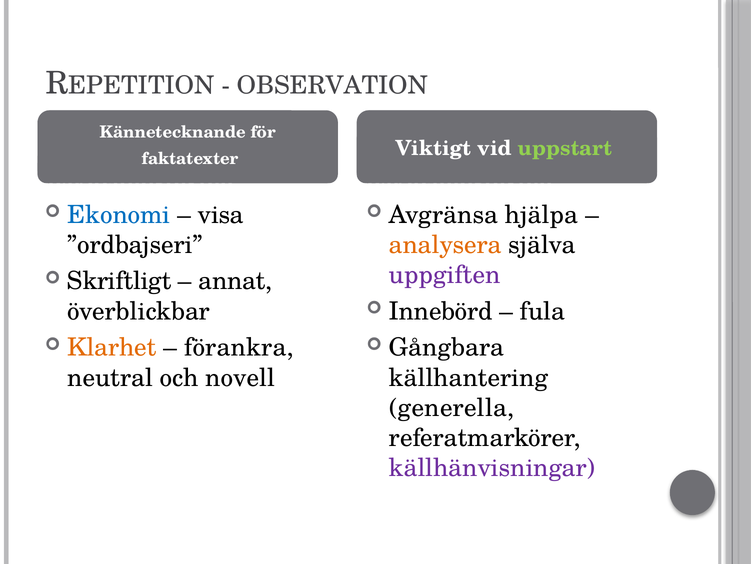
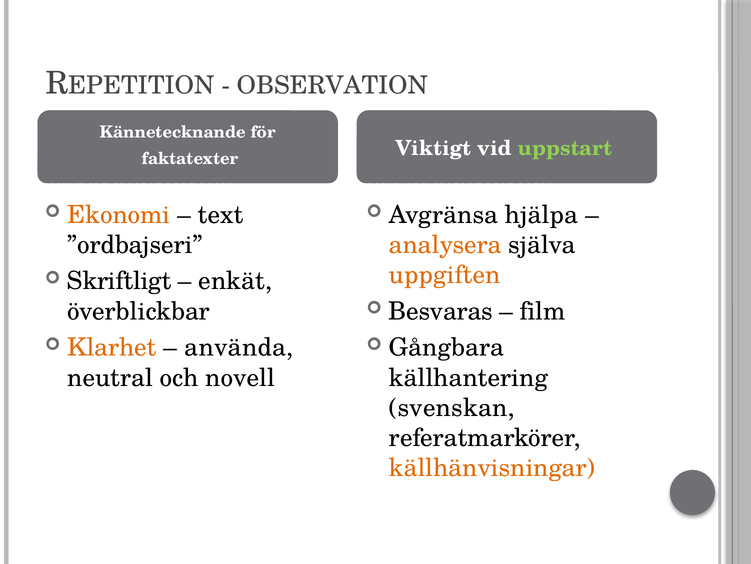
Ekonomi colour: blue -> orange (119, 214)
visa: visa -> text (221, 214)
uppgiften colour: purple -> orange (445, 275)
annat: annat -> enkät (235, 281)
Innebörd: Innebörd -> Besvaras (441, 311)
fula: fula -> film (543, 311)
förankra: förankra -> använda (239, 347)
generella: generella -> svenskan (452, 407)
källhänvisningar colour: purple -> orange (492, 467)
